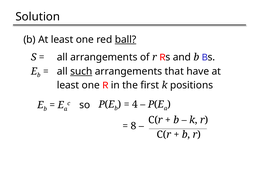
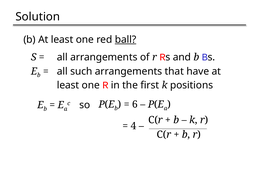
such underline: present -> none (81, 71)
4: 4 -> 6 (135, 105)
8: 8 -> 4 (134, 126)
